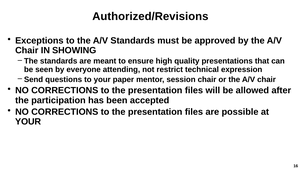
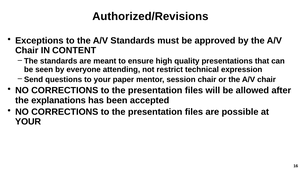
SHOWING: SHOWING -> CONTENT (74, 50)
participation: participation -> explanations (59, 100)
